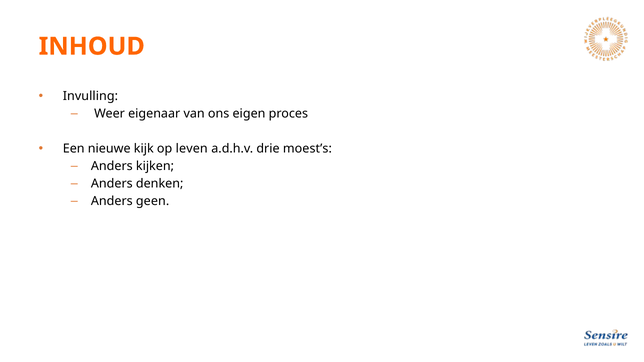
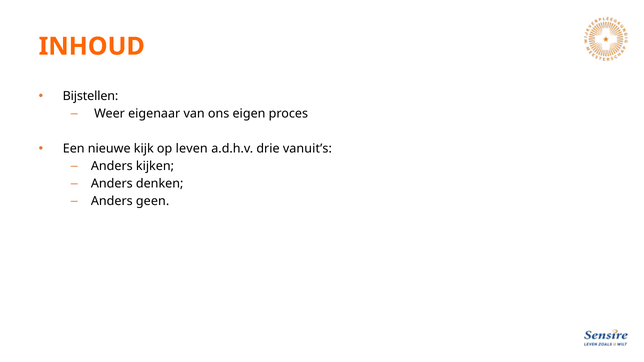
Invulling: Invulling -> Bijstellen (91, 96)
moest’s: moest’s -> vanuit’s (307, 149)
